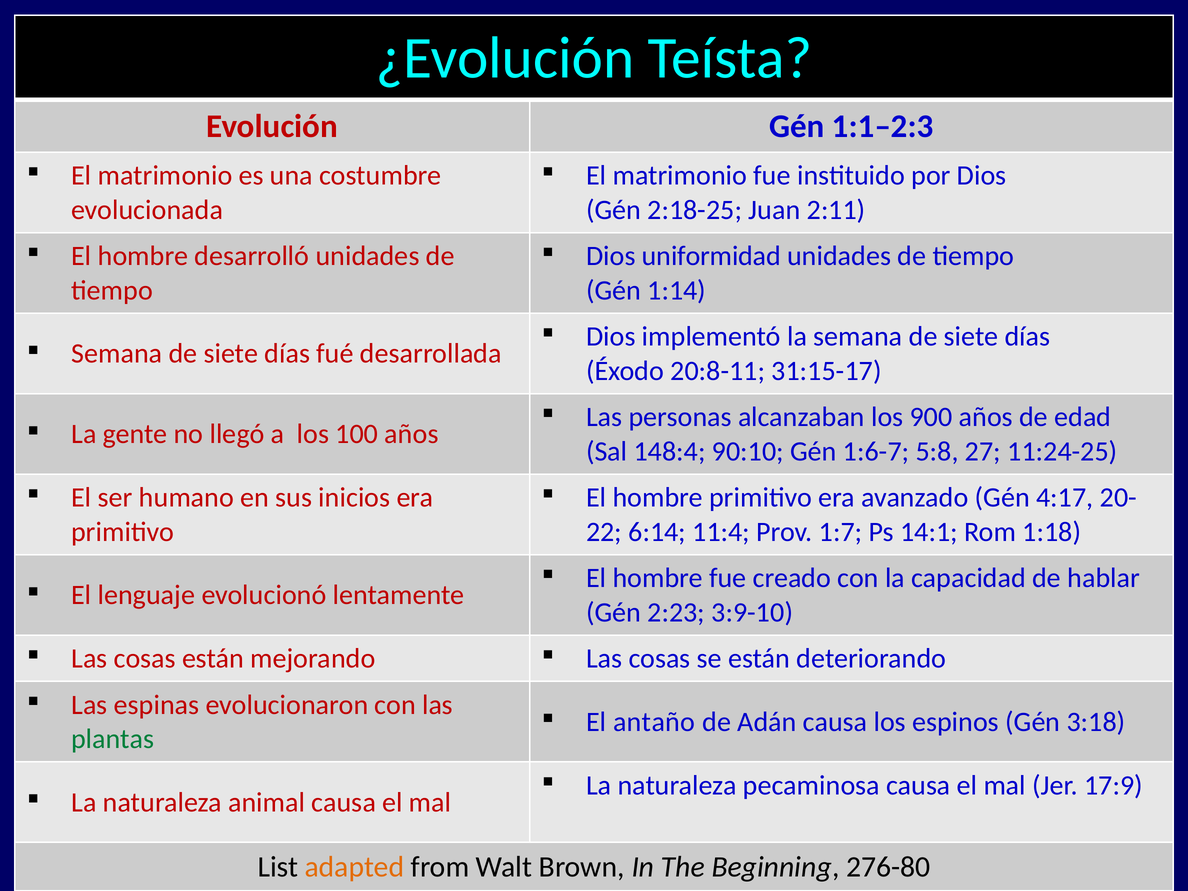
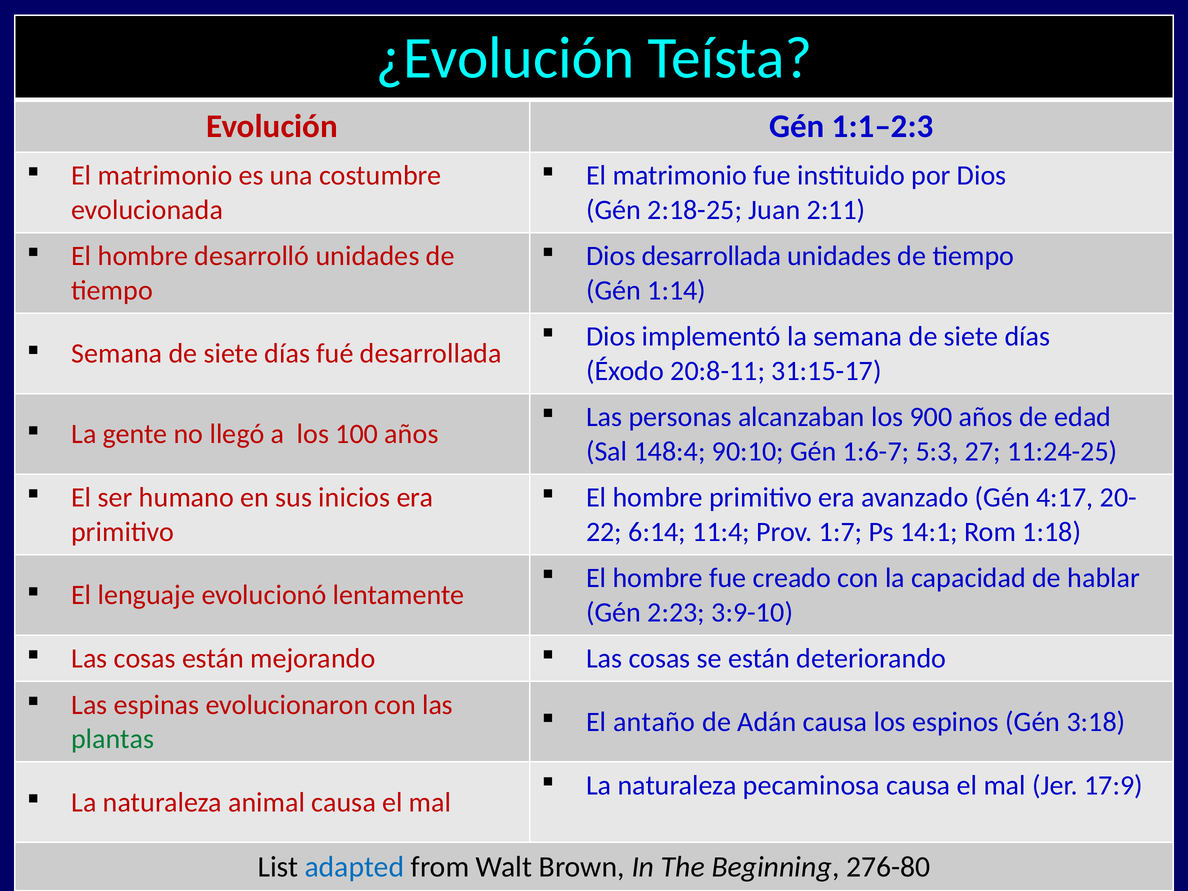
Dios uniformidad: uniformidad -> desarrollada (711, 256)
5:8: 5:8 -> 5:3 (937, 451)
adapted colour: orange -> blue (355, 867)
